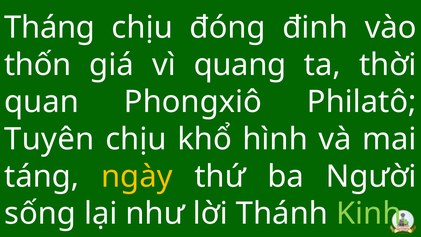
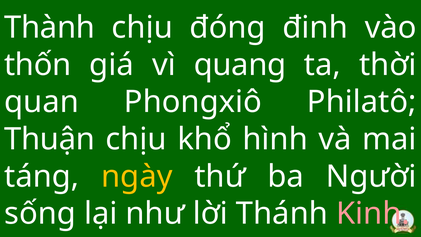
Tháng: Tháng -> Thành (50, 28)
Tuyên: Tuyên -> Thuận (50, 139)
Kinh colour: light green -> pink (373, 214)
